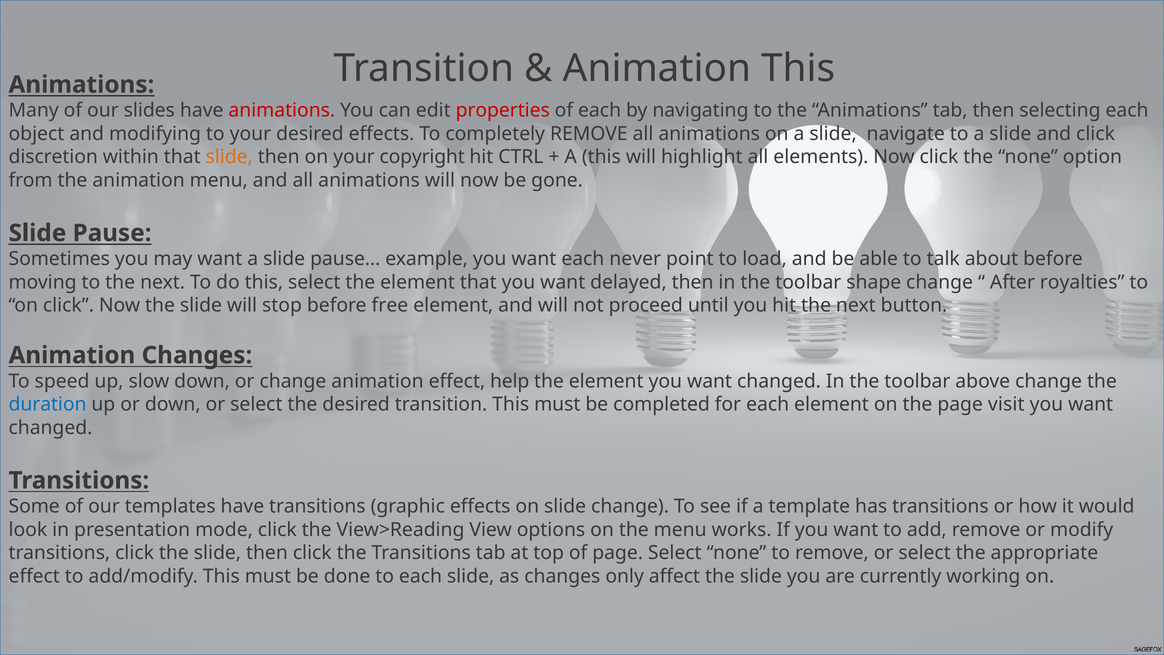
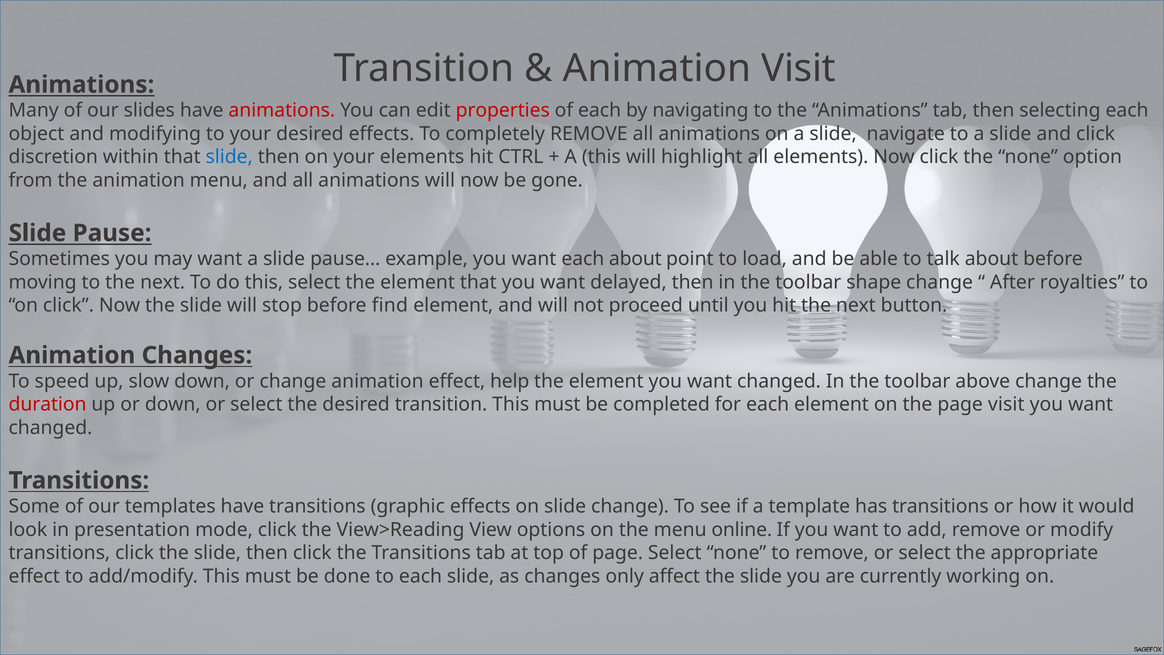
Animation This: This -> Visit (799, 69)
slide colour: orange -> blue (229, 157)
your copyright: copyright -> elements (422, 157)
each never: never -> about (635, 259)
free: free -> find (390, 305)
duration colour: blue -> red (48, 404)
works: works -> online (742, 529)
